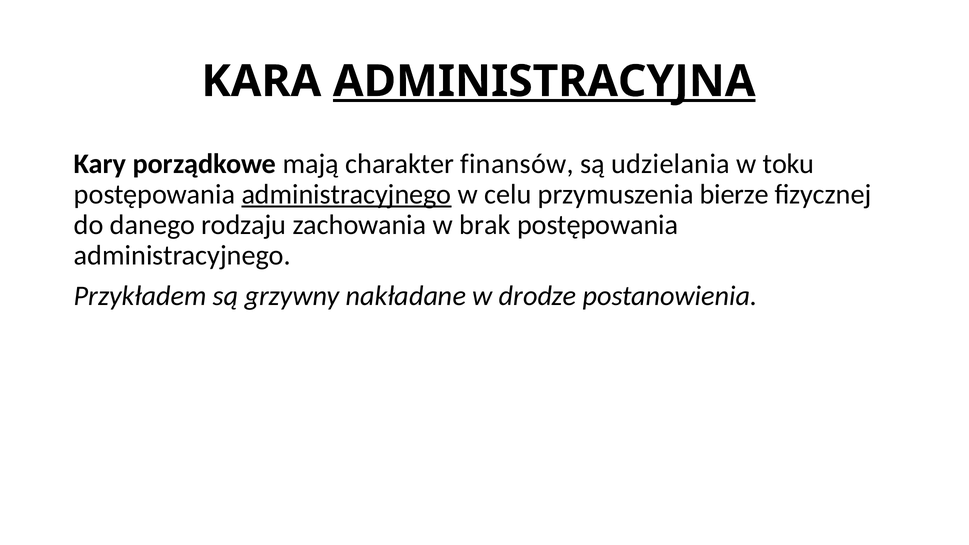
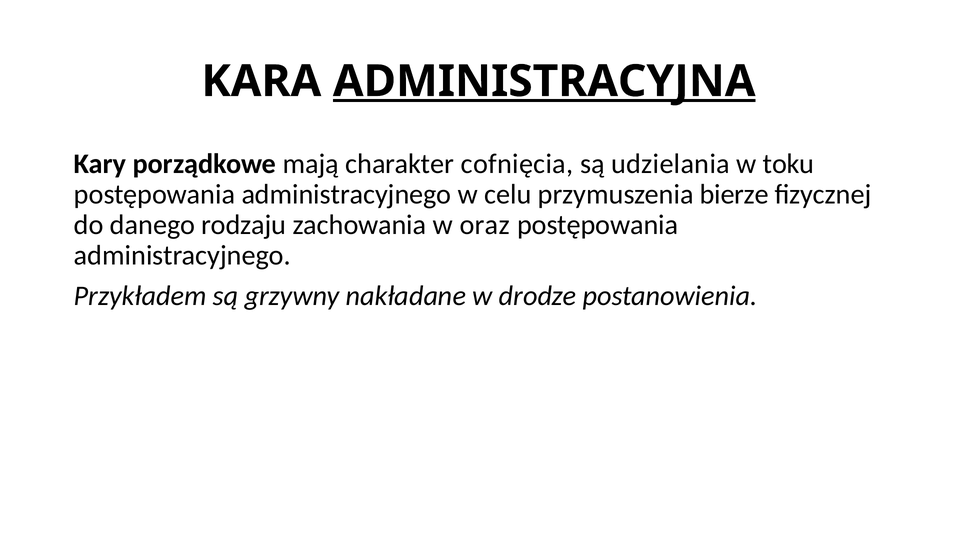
finansów: finansów -> cofnięcia (517, 164)
administracyjnego underline: present -> none (346, 194)
brak: brak -> oraz (485, 225)
